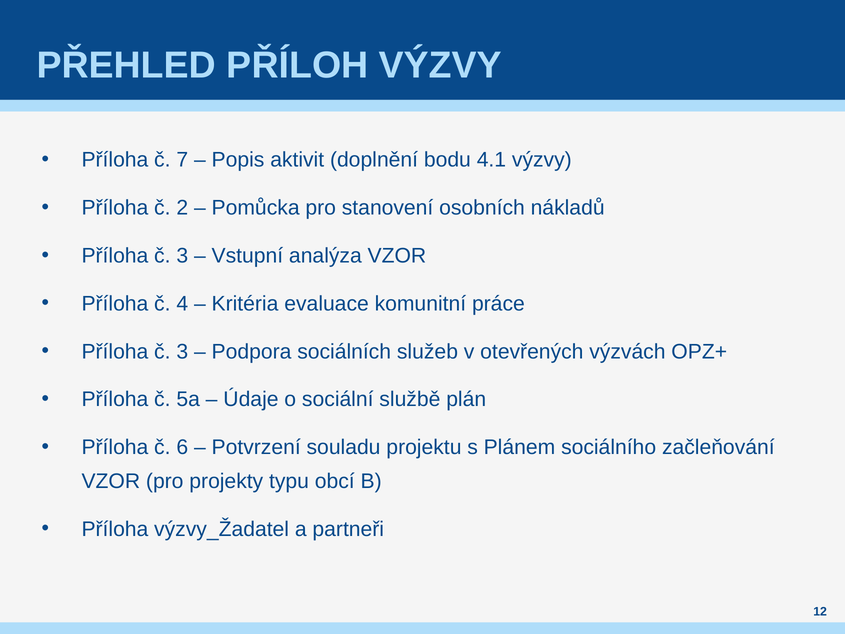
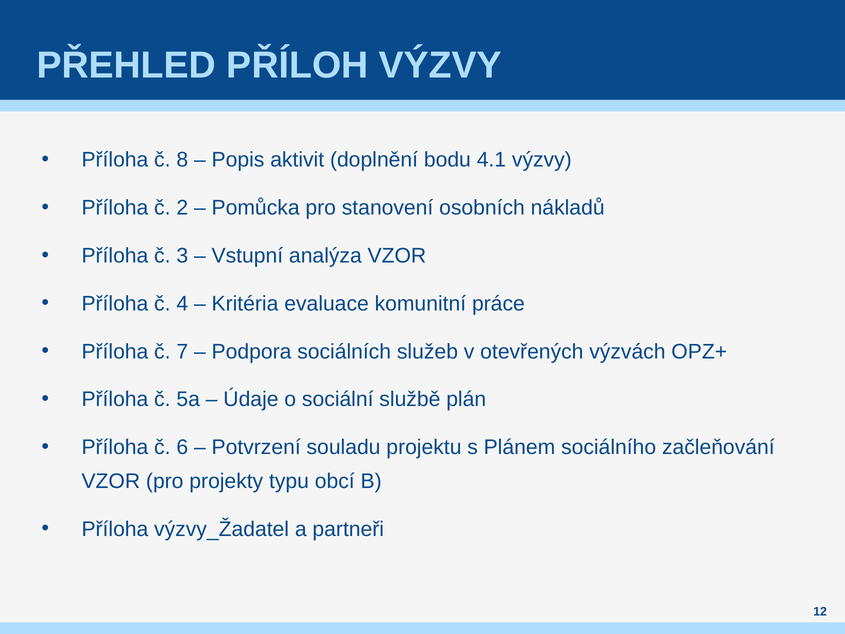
7: 7 -> 8 (182, 160)
3: 3 -> 7 (182, 351)
